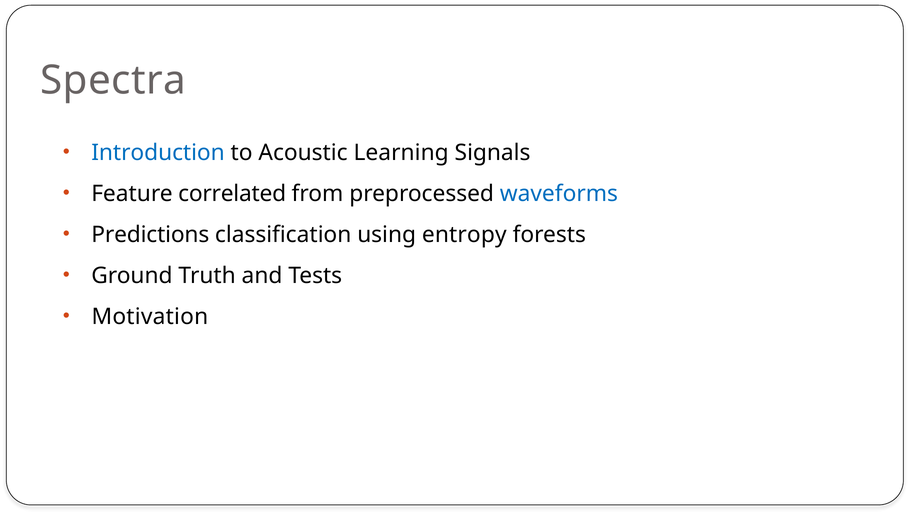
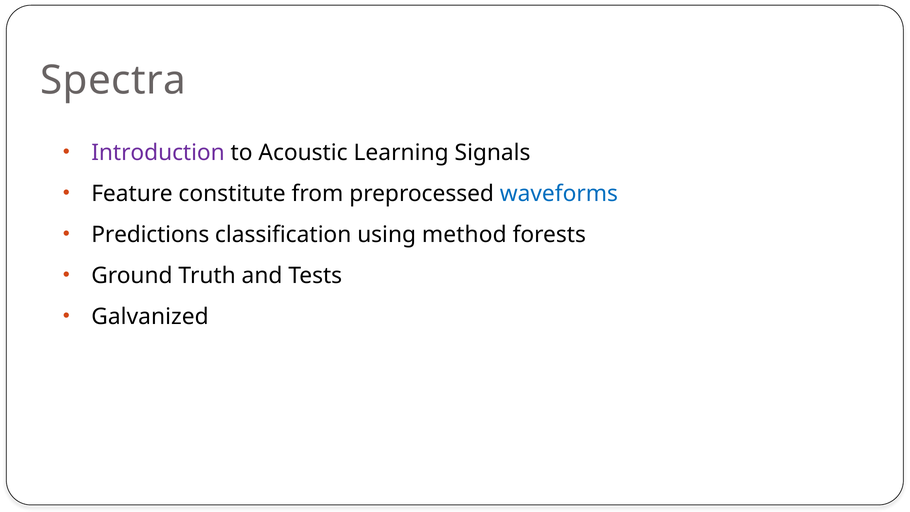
Introduction colour: blue -> purple (158, 153)
correlated: correlated -> constitute (232, 194)
entropy: entropy -> method (464, 235)
Motivation: Motivation -> Galvanized (150, 316)
